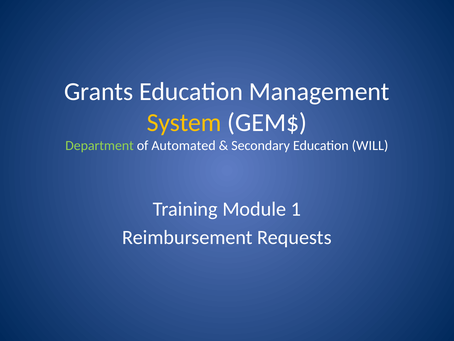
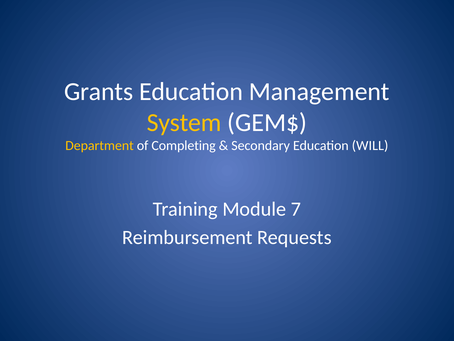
Department colour: light green -> yellow (100, 145)
Automated: Automated -> Completing (184, 145)
1: 1 -> 7 (296, 209)
